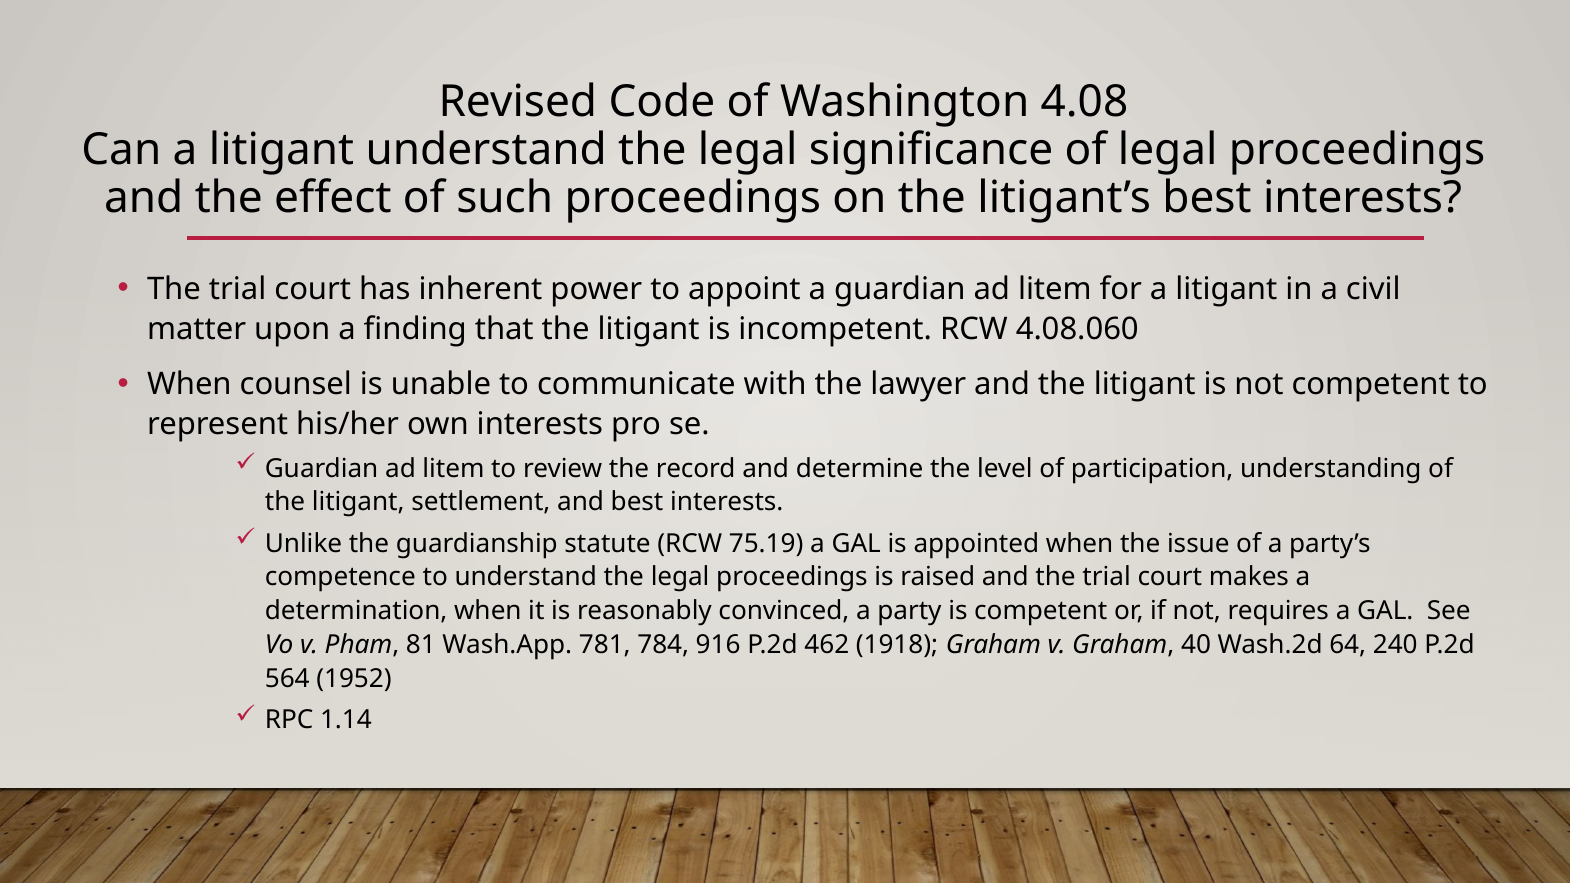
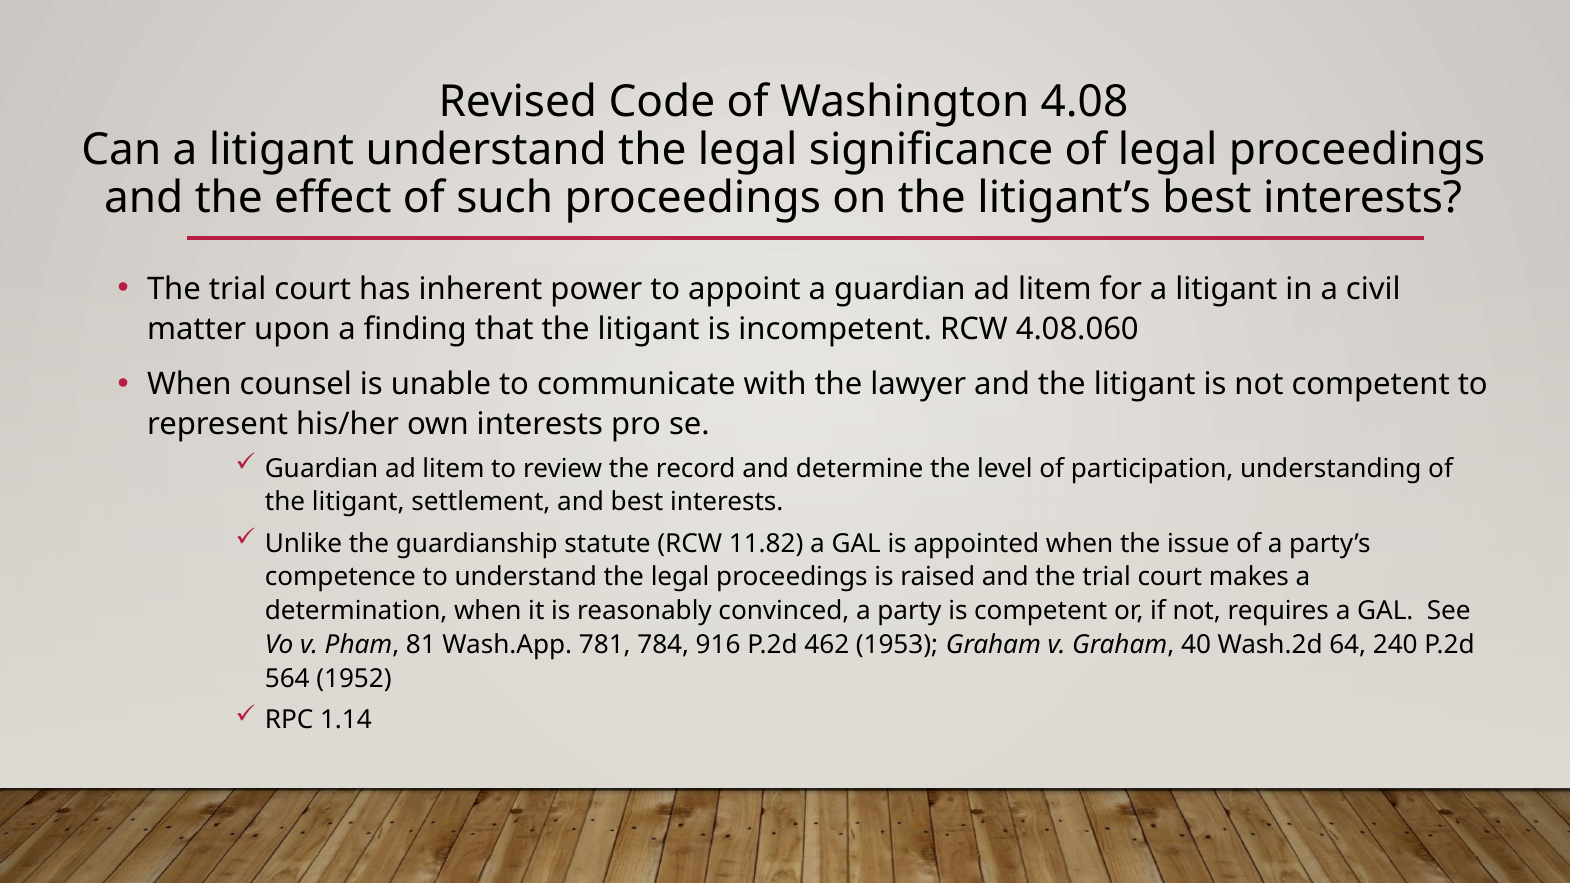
75.19: 75.19 -> 11.82 (766, 544)
1918: 1918 -> 1953 (897, 645)
